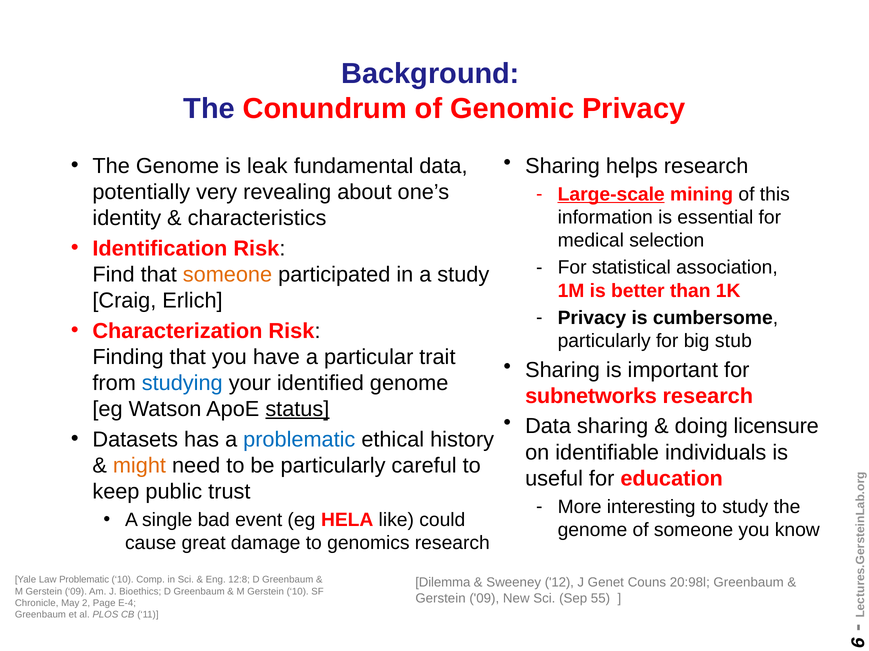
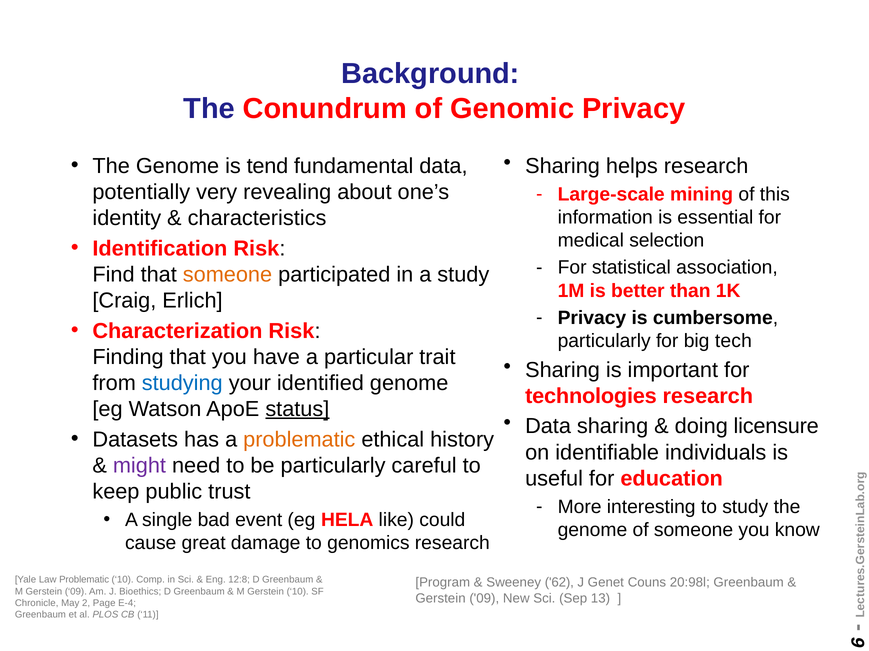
leak: leak -> tend (267, 166)
Large-scale underline: present -> none (611, 194)
stub: stub -> tech (733, 341)
subnetworks: subnetworks -> technologies (591, 396)
problematic colour: blue -> orange (299, 440)
might colour: orange -> purple (139, 466)
Dilemma: Dilemma -> Program (443, 583)
12: 12 -> 62 (559, 583)
55: 55 -> 13 (601, 599)
